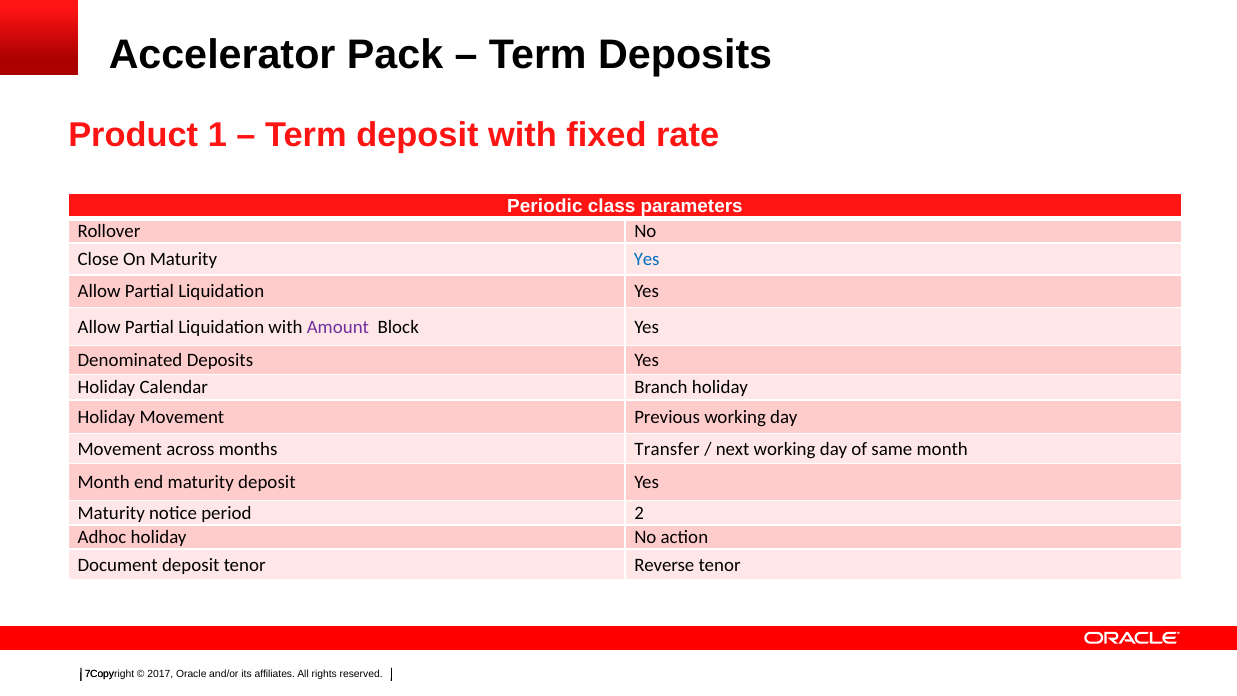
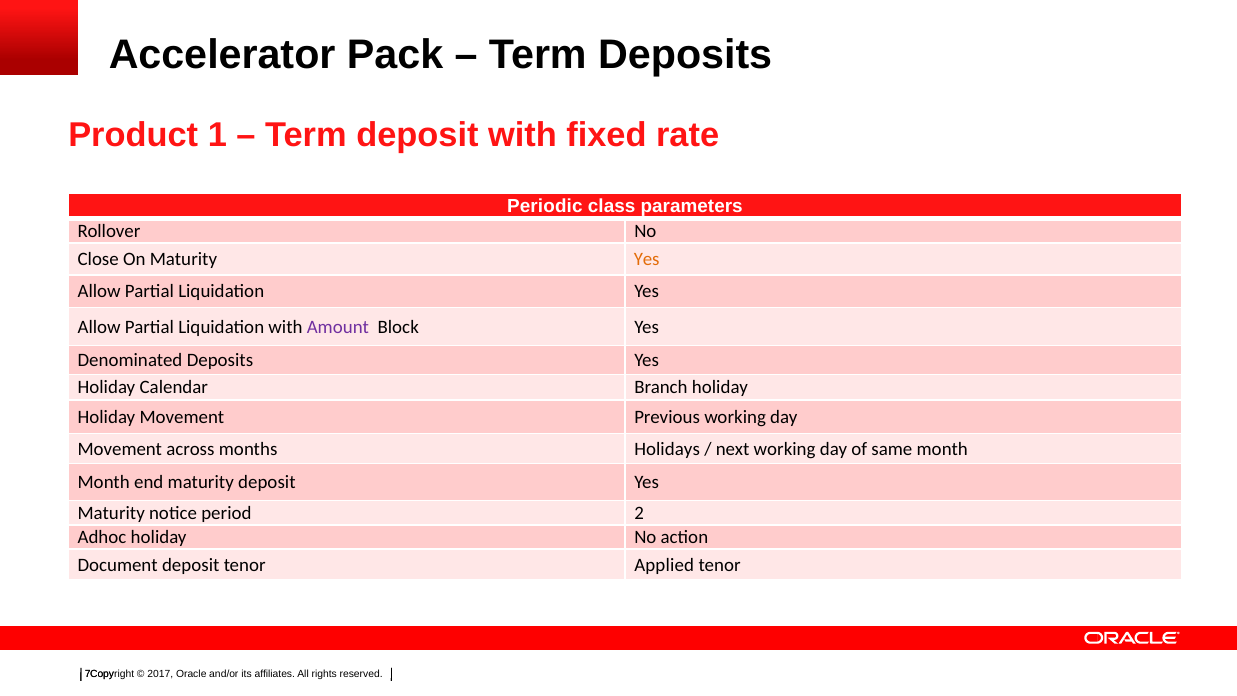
Yes colour: blue -> orange (647, 259)
Transfer: Transfer -> Holidays (667, 449)
Reverse: Reverse -> Applied (664, 565)
